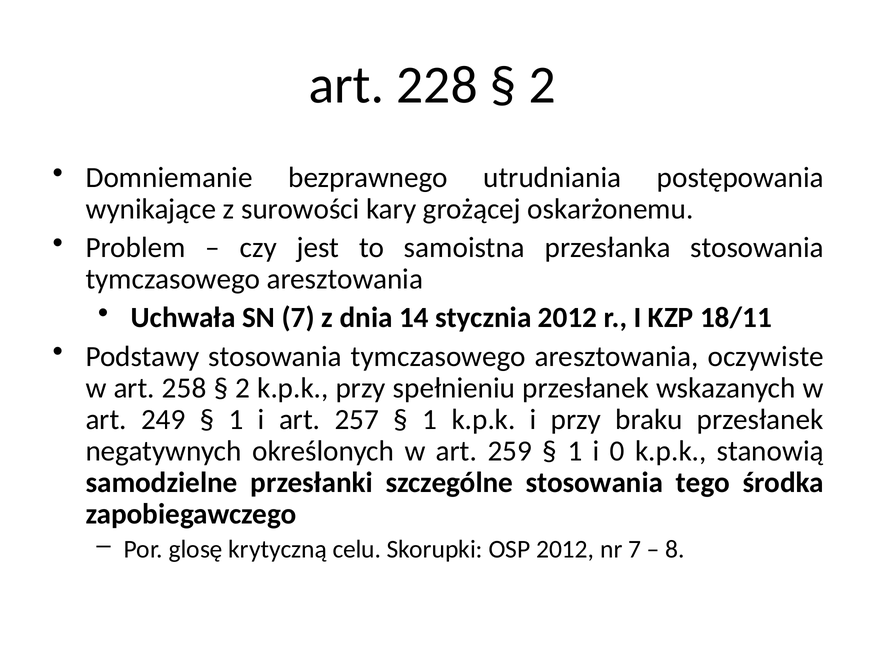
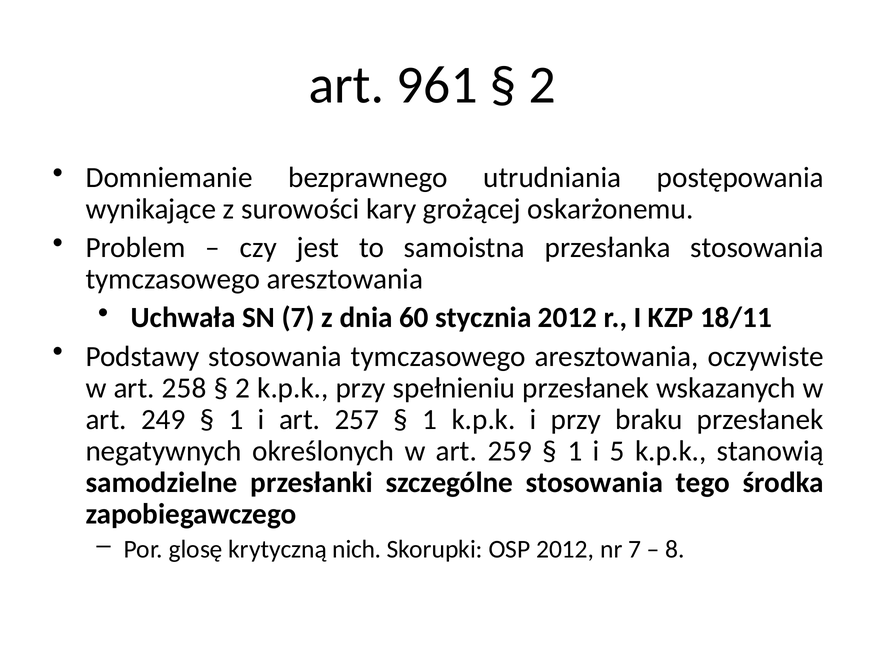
228: 228 -> 961 (437, 85)
14: 14 -> 60 (414, 318)
0: 0 -> 5 (617, 451)
celu: celu -> nich (357, 549)
